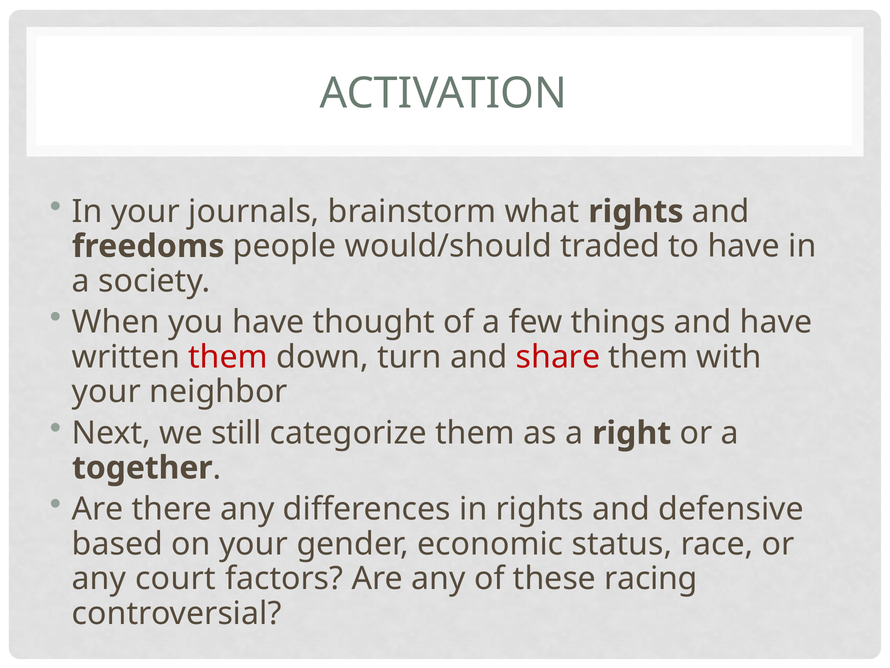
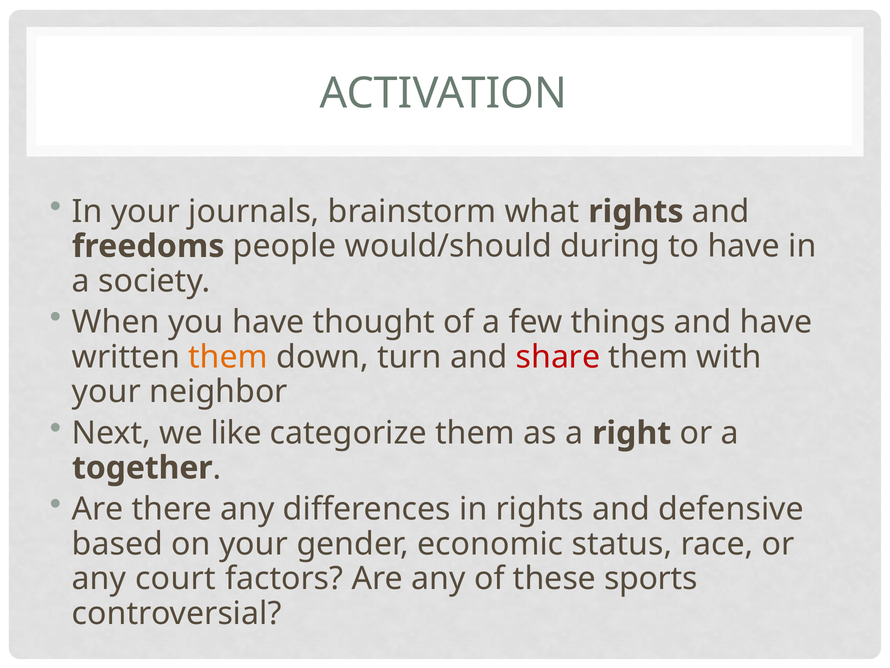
traded: traded -> during (610, 246)
them colour: red -> orange (228, 357)
still: still -> like (236, 433)
racing: racing -> sports (651, 578)
